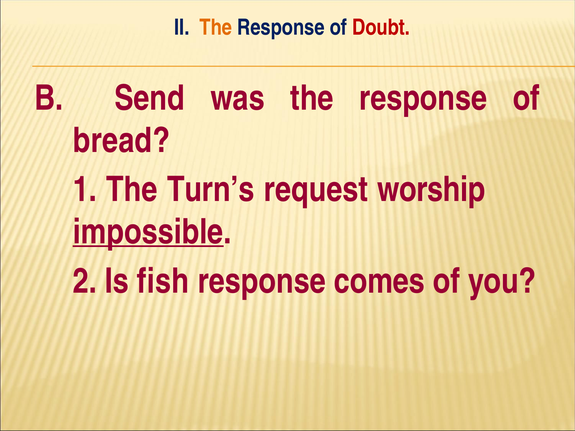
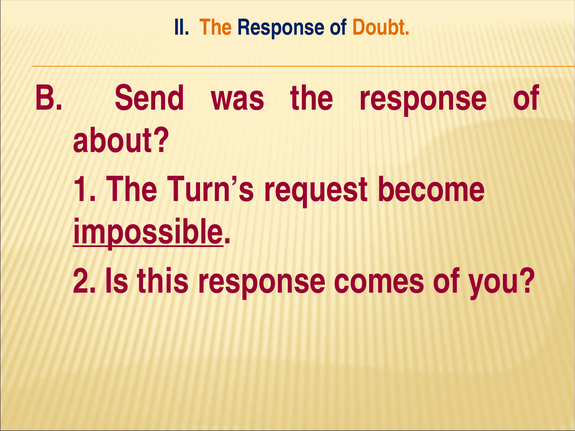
Doubt colour: red -> orange (381, 27)
bread: bread -> about (121, 141)
worship: worship -> become (431, 190)
fish: fish -> this (163, 281)
